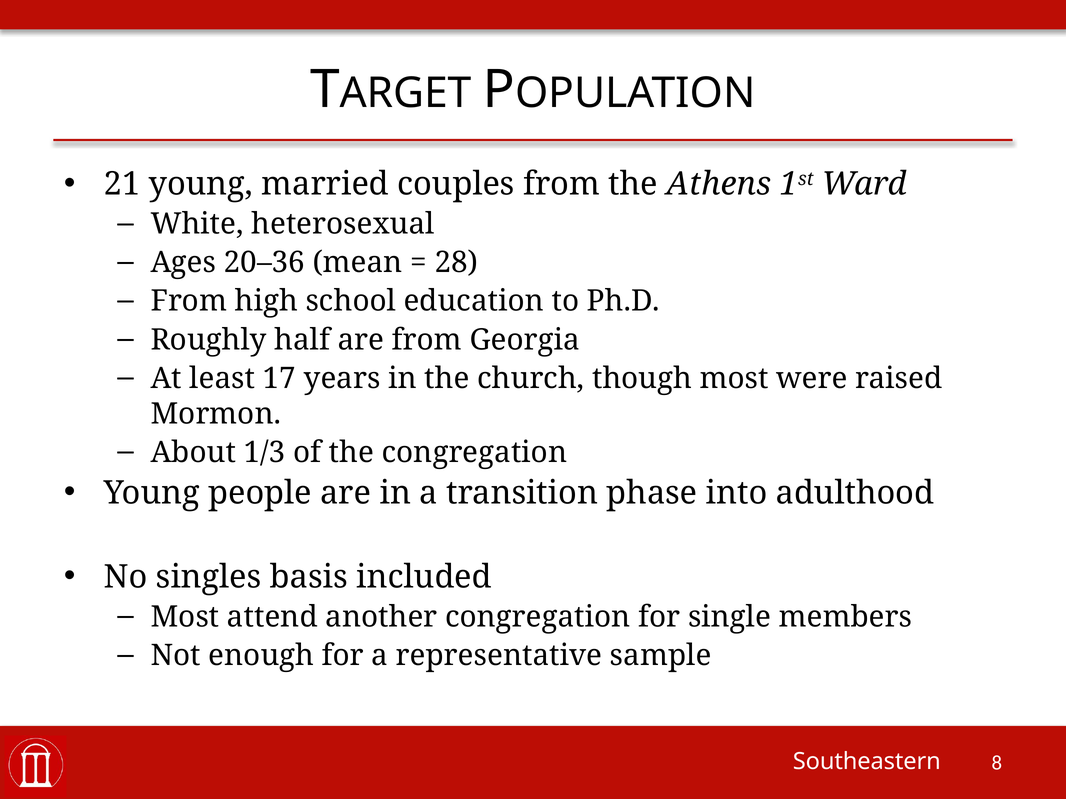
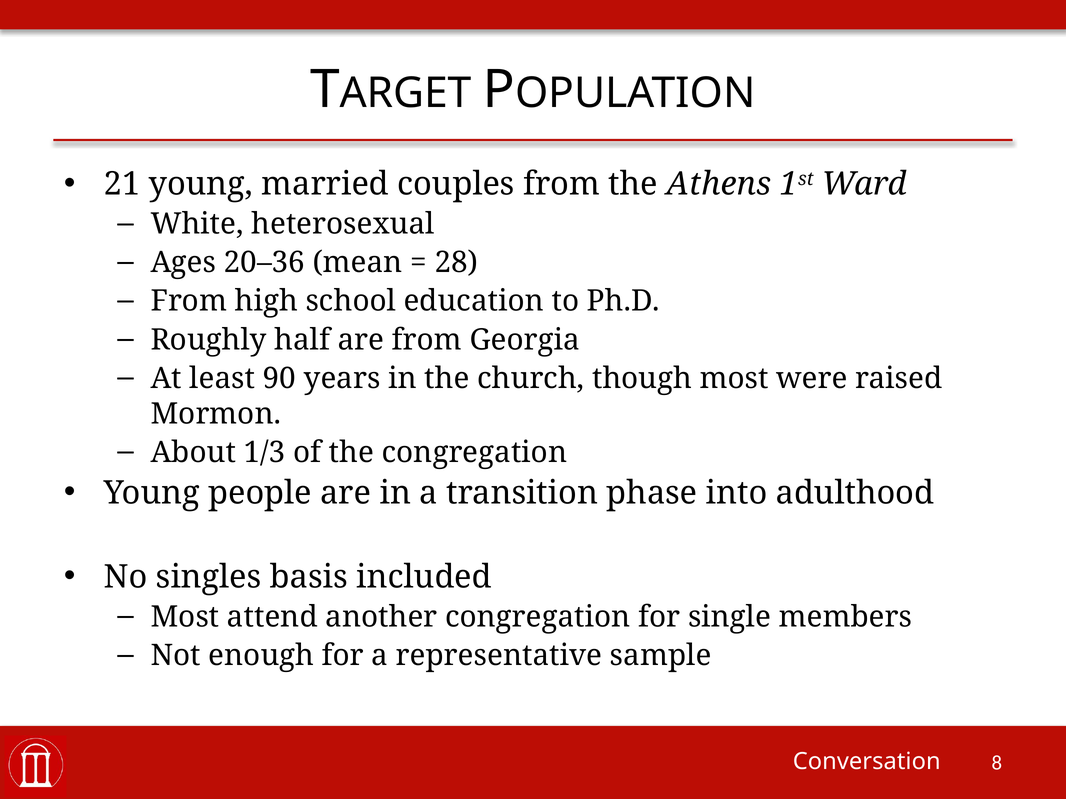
17: 17 -> 90 (279, 379)
Southeastern: Southeastern -> Conversation (867, 762)
